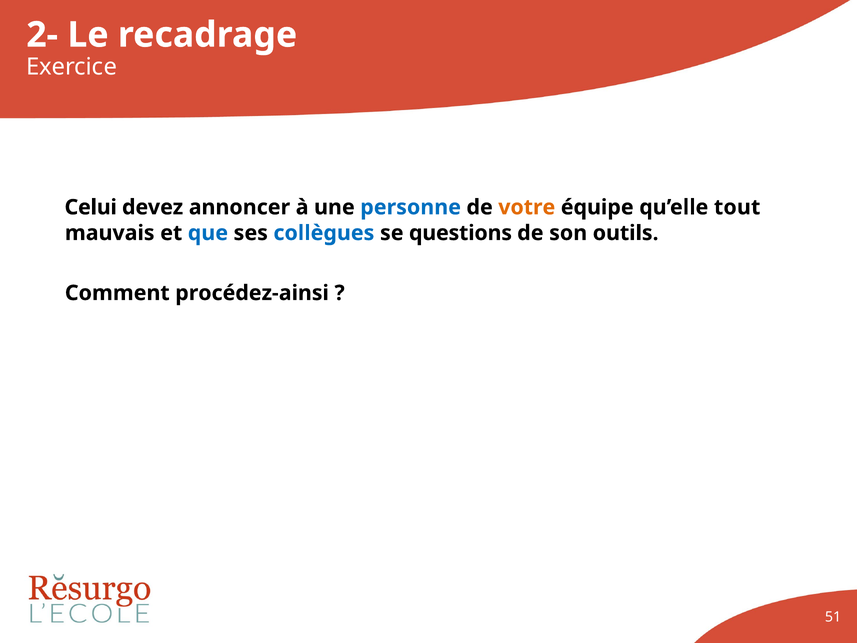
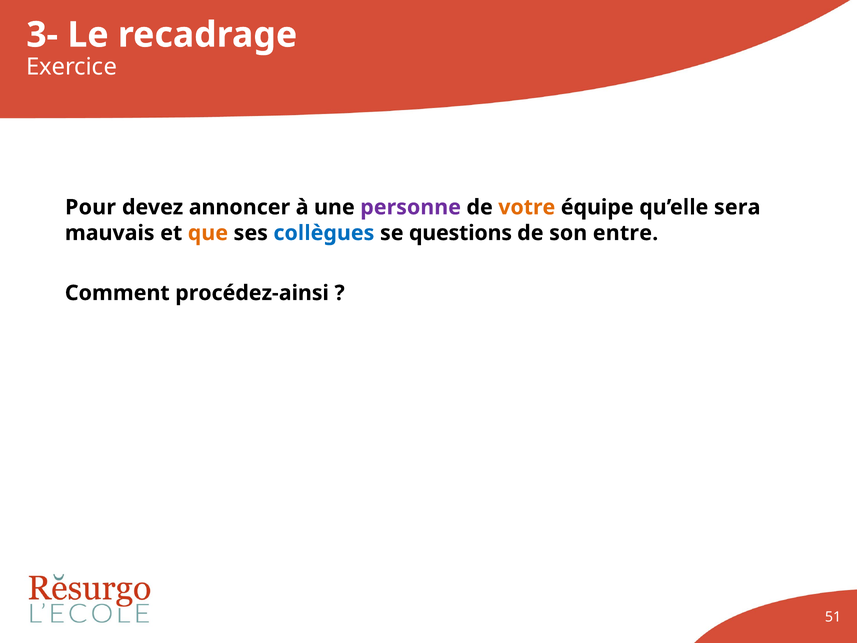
2-: 2- -> 3- (42, 35)
Celui: Celui -> Pour (91, 207)
personne colour: blue -> purple (411, 207)
tout: tout -> sera (737, 207)
que colour: blue -> orange (208, 233)
outils: outils -> entre (625, 233)
